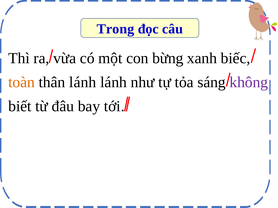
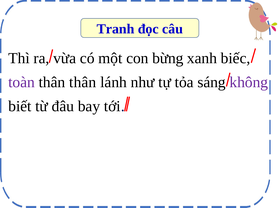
Trong: Trong -> Tranh (116, 29)
toàn colour: orange -> purple (22, 82)
thân lánh: lánh -> thân (83, 82)
